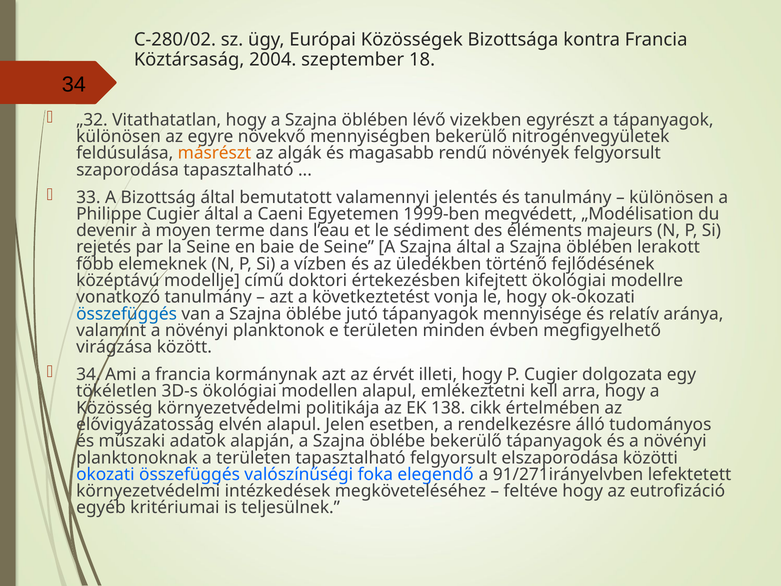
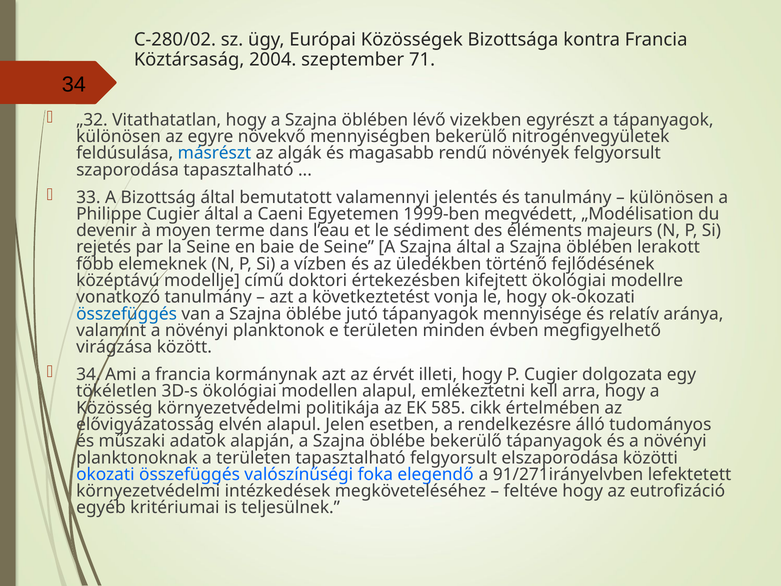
18: 18 -> 71 (422, 60)
másrészt colour: orange -> blue (214, 153)
138: 138 -> 585 (448, 408)
